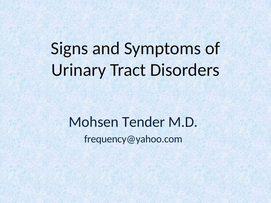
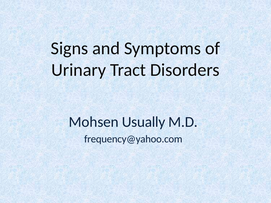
Tender: Tender -> Usually (144, 122)
